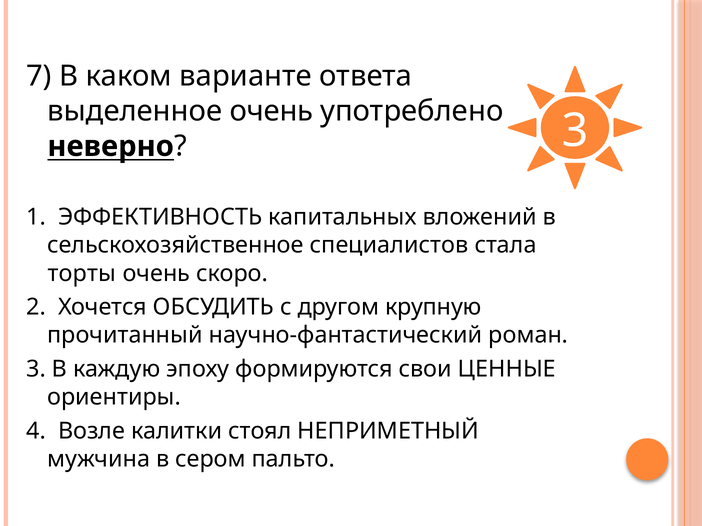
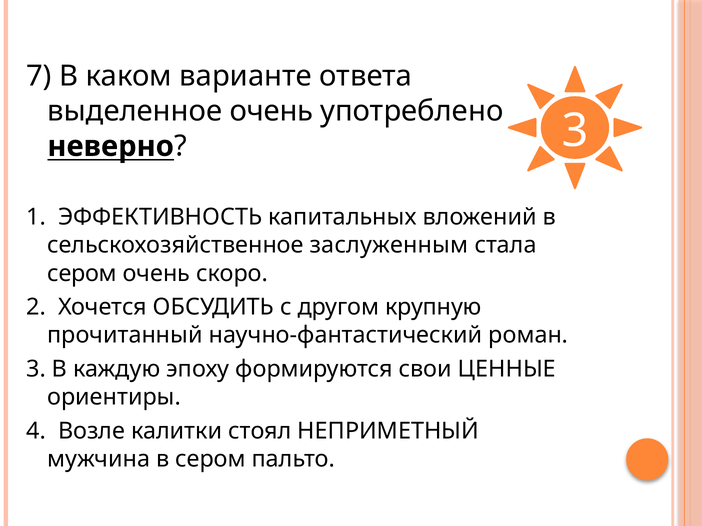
специалистов: специалистов -> заслуженным (389, 245)
торты: торты -> сером (82, 274)
